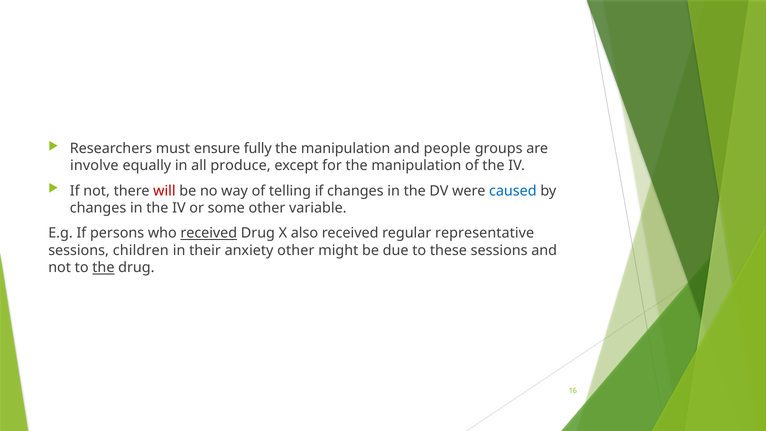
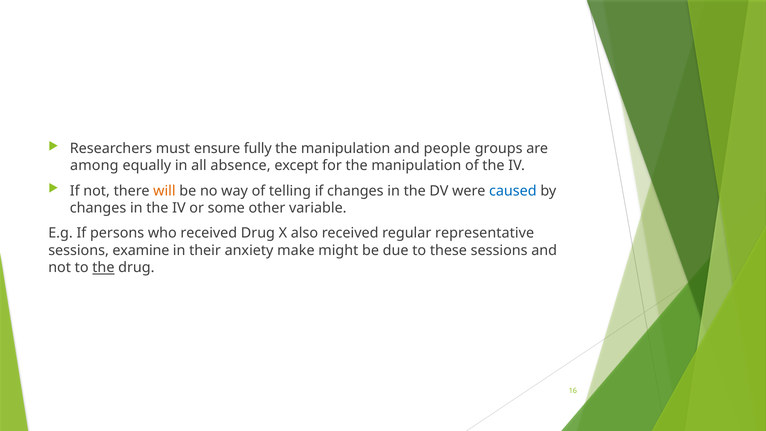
involve: involve -> among (94, 165)
produce: produce -> absence (240, 165)
will colour: red -> orange (164, 191)
received underline: present -> none (209, 233)
children: children -> examine (141, 250)
anxiety other: other -> make (296, 250)
